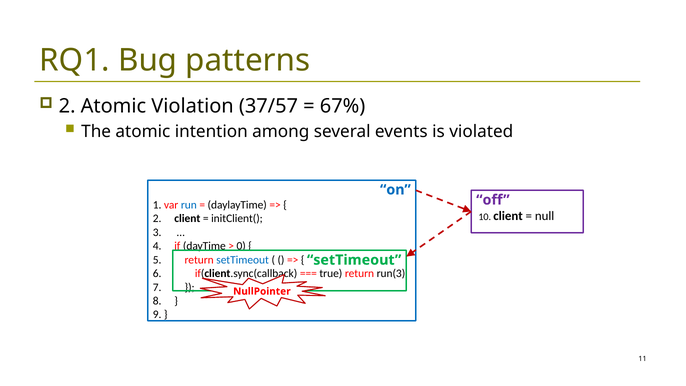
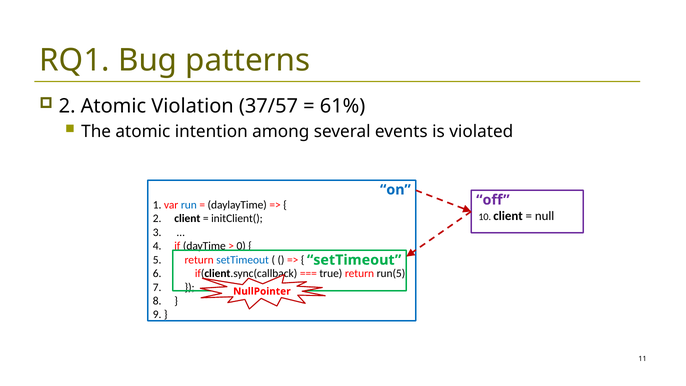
67%: 67% -> 61% (343, 106)
run(3: run(3 -> run(5 (391, 273)
